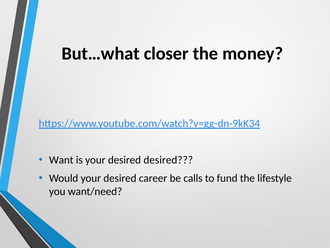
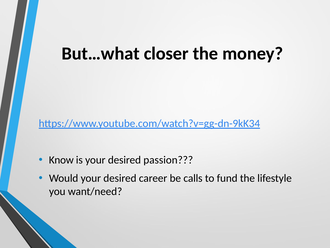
Want: Want -> Know (61, 160)
desired desired: desired -> passion (168, 160)
